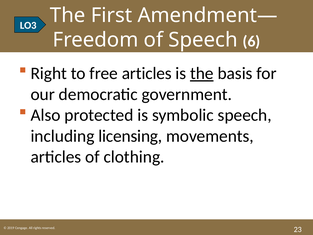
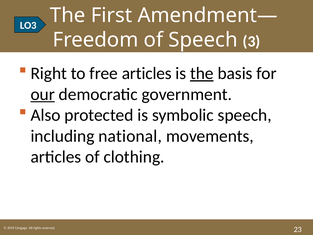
6: 6 -> 3 (251, 41)
our underline: none -> present (43, 94)
licensing: licensing -> national (130, 136)
